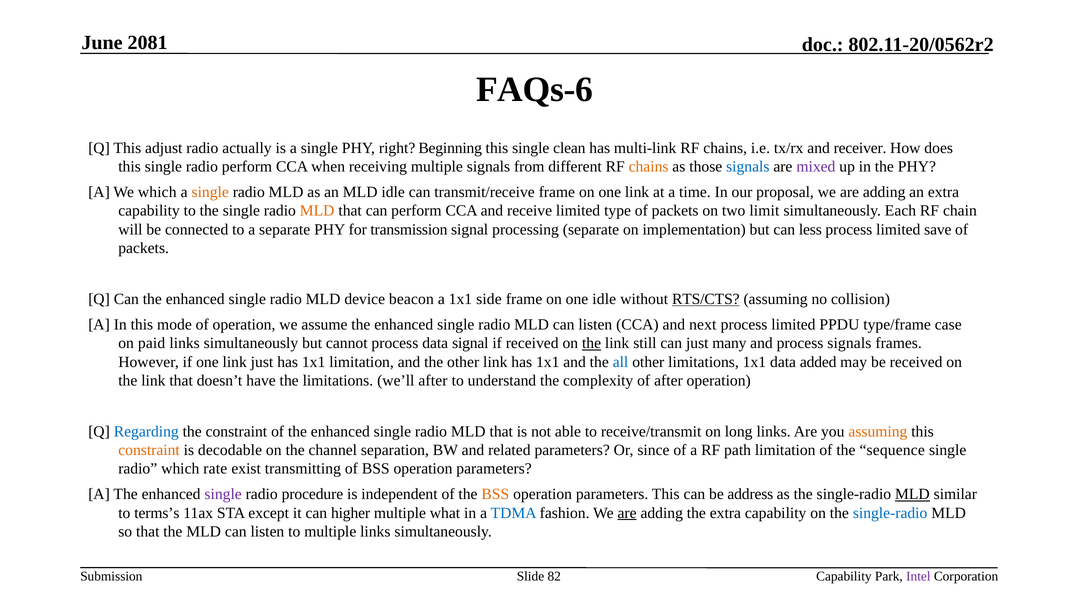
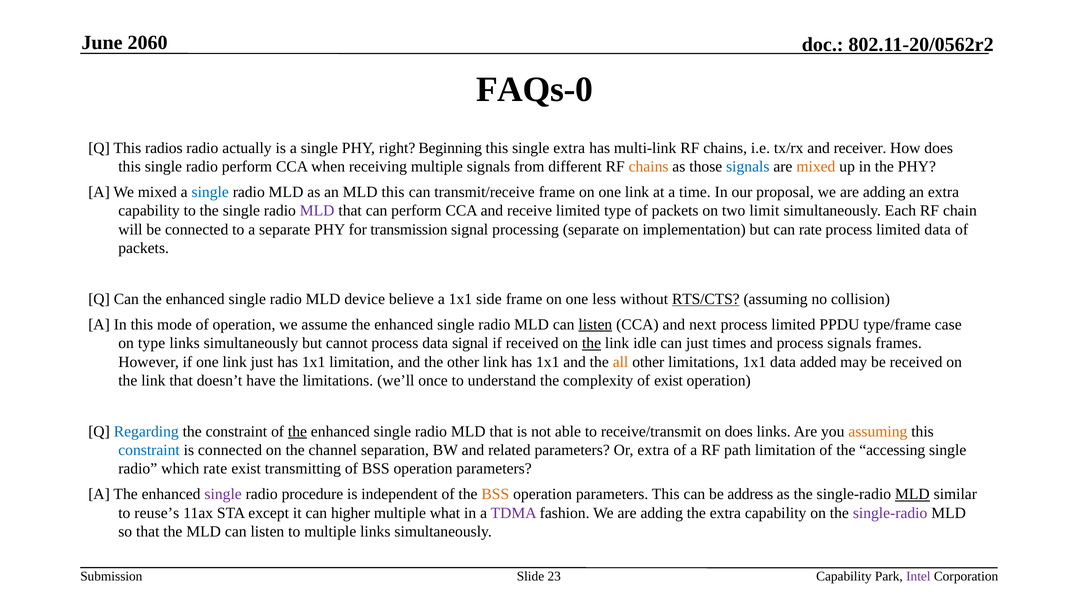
2081: 2081 -> 2060 (148, 43)
FAQs-6: FAQs-6 -> FAQs-0 (535, 89)
adjust: adjust -> radios (164, 148)
single clean: clean -> extra (569, 148)
mixed colour: purple -> orange (816, 167)
We which: which -> mixed (157, 192)
single colour: orange -> blue (210, 192)
MLD idle: idle -> this (393, 192)
MLD colour: orange -> purple (317, 211)
can less: less -> rate (810, 230)
limited save: save -> data (938, 230)
beacon: beacon -> believe (411, 299)
one idle: idle -> less (604, 299)
listen underline: none -> present (595, 325)
on paid: paid -> type (152, 343)
still: still -> idle (645, 343)
many: many -> times (729, 343)
all colour: blue -> orange (621, 362)
we’ll after: after -> once (433, 381)
of after: after -> exist (669, 381)
the underline: none -> present (297, 432)
on long: long -> does (739, 432)
constraint colour: orange -> blue (149, 450)
is decodable: decodable -> connected (230, 450)
Or since: since -> extra (653, 450)
sequence: sequence -> accessing (892, 450)
terms’s: terms’s -> reuse’s (157, 513)
TDMA colour: blue -> purple (514, 513)
are underline: present -> none (627, 513)
single-radio colour: blue -> purple (890, 513)
82: 82 -> 23 (554, 577)
